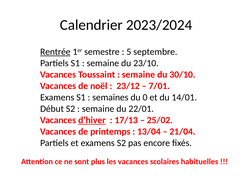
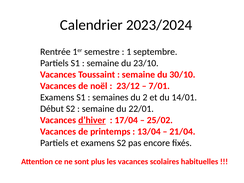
Rentrée underline: present -> none (55, 52)
5: 5 -> 1 (129, 52)
0: 0 -> 2 (145, 97)
17/13: 17/13 -> 17/04 (126, 120)
